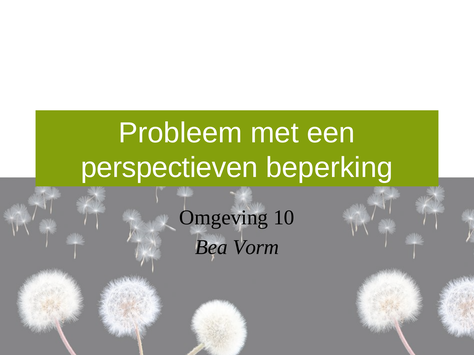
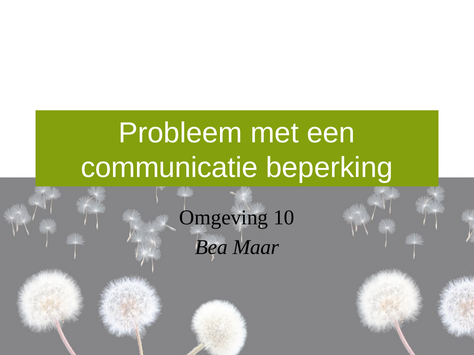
perspectieven: perspectieven -> communicatie (169, 168)
Vorm: Vorm -> Maar (256, 247)
